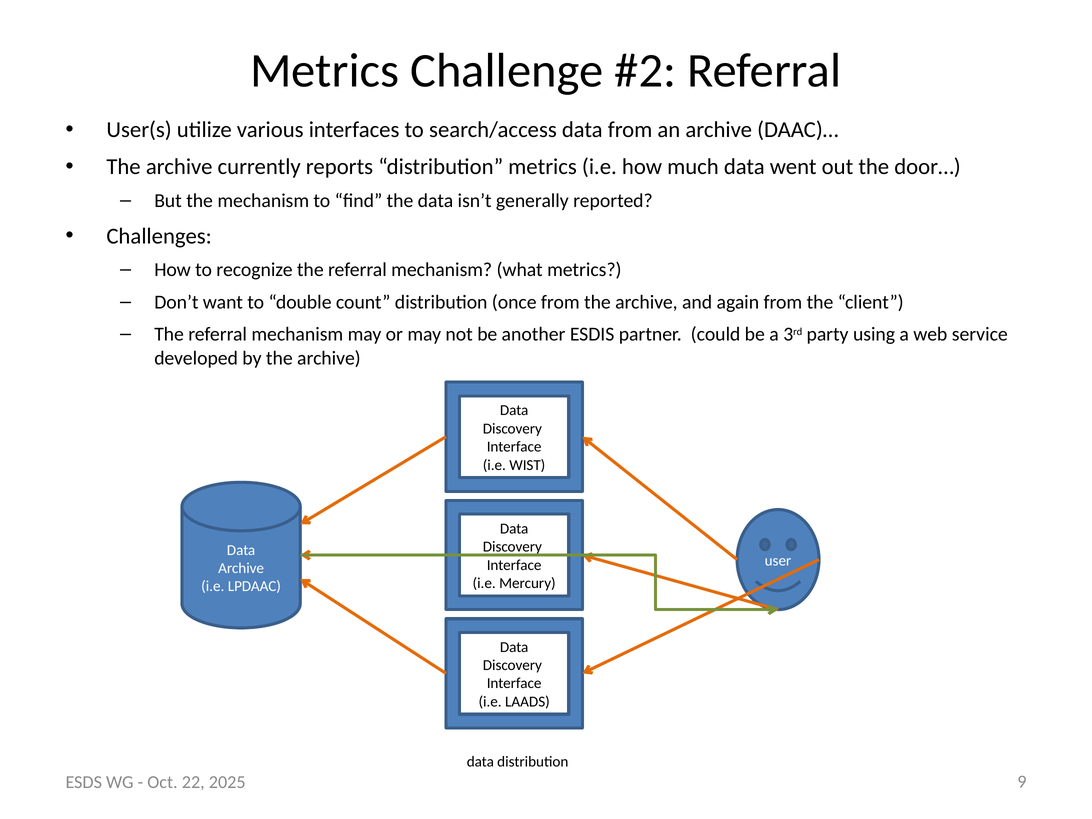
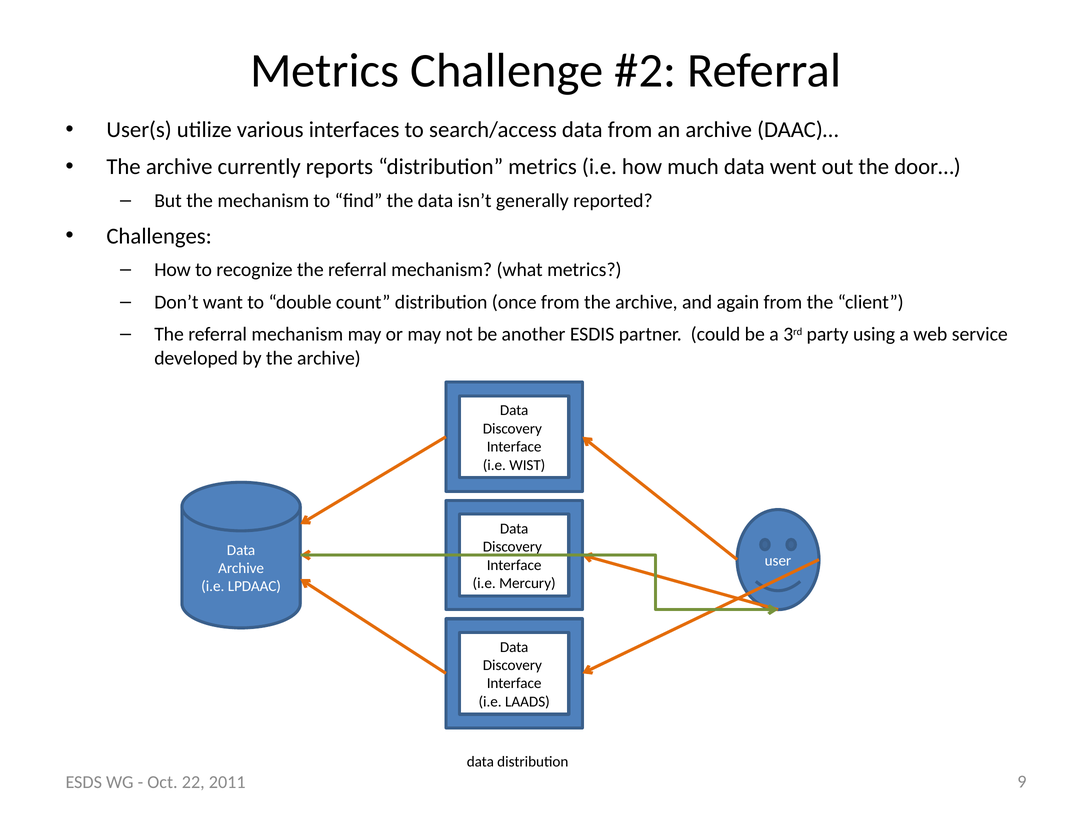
2025: 2025 -> 2011 (227, 782)
